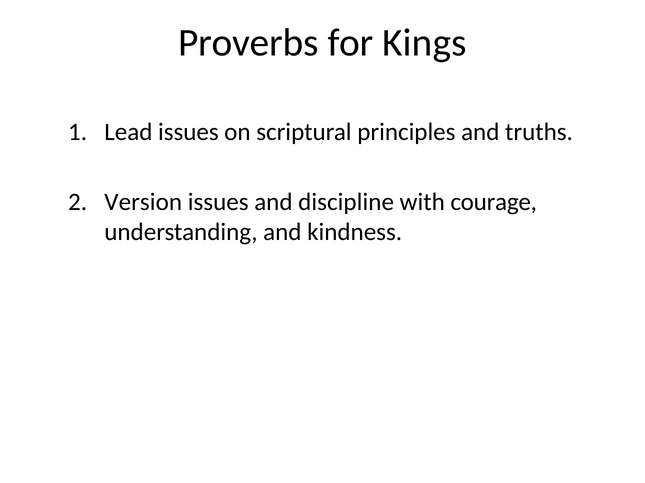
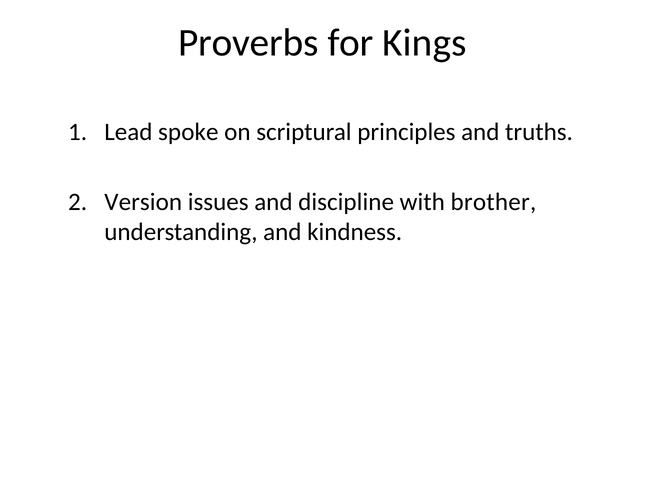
Lead issues: issues -> spoke (188, 132)
courage: courage -> brother (493, 203)
